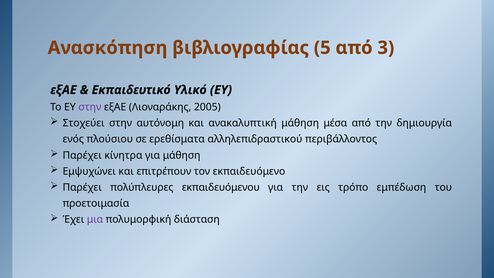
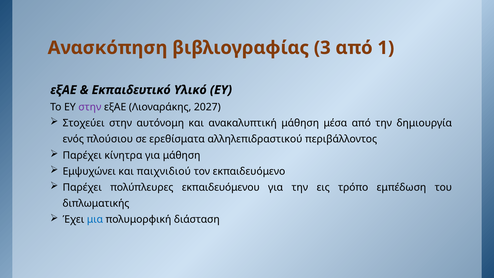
5: 5 -> 3 (322, 48)
3: 3 -> 1 (386, 48)
2005: 2005 -> 2027 (207, 107)
επιτρέπουν: επιτρέπουν -> παιχνιδιού (164, 171)
προετοιμασία: προετοιμασία -> διπλωματικής (96, 203)
μια colour: purple -> blue (95, 220)
